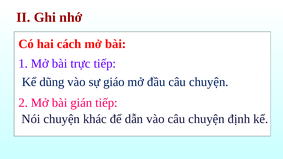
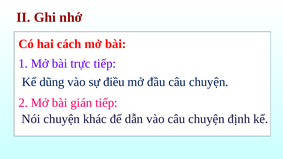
giáo: giáo -> điều (114, 82)
